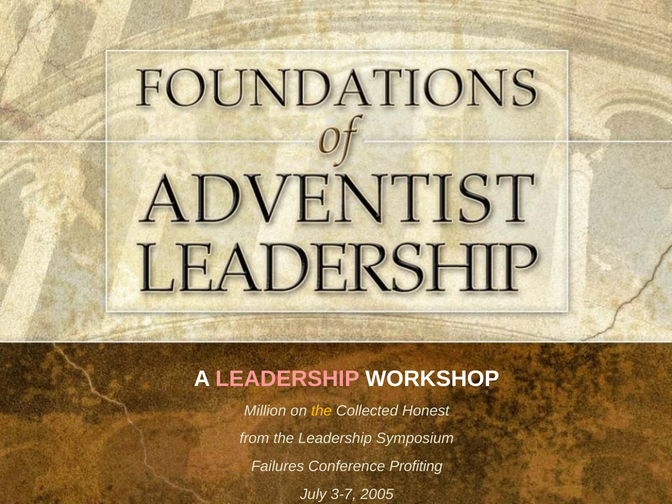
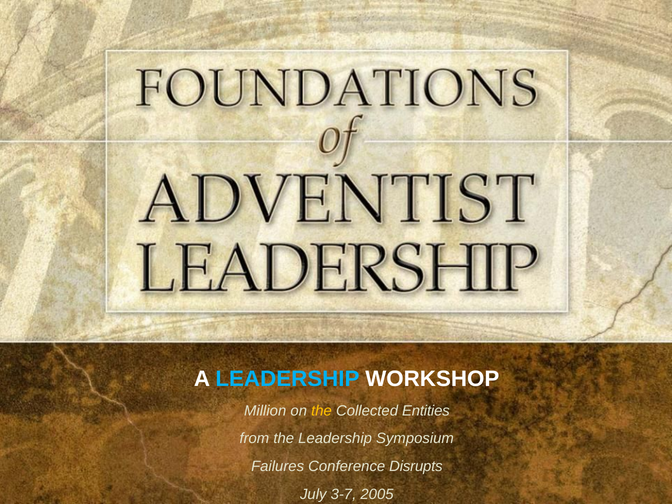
LEADERSHIP colour: pink -> light blue (287, 379)
Honest: Honest -> Entities (426, 411)
Profiting: Profiting -> Disrupts (416, 466)
